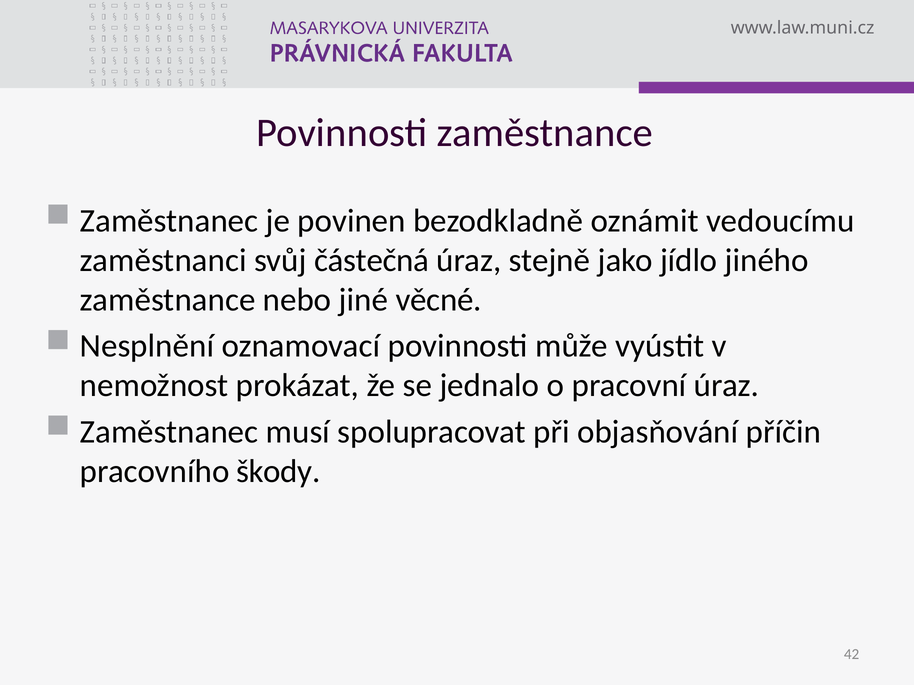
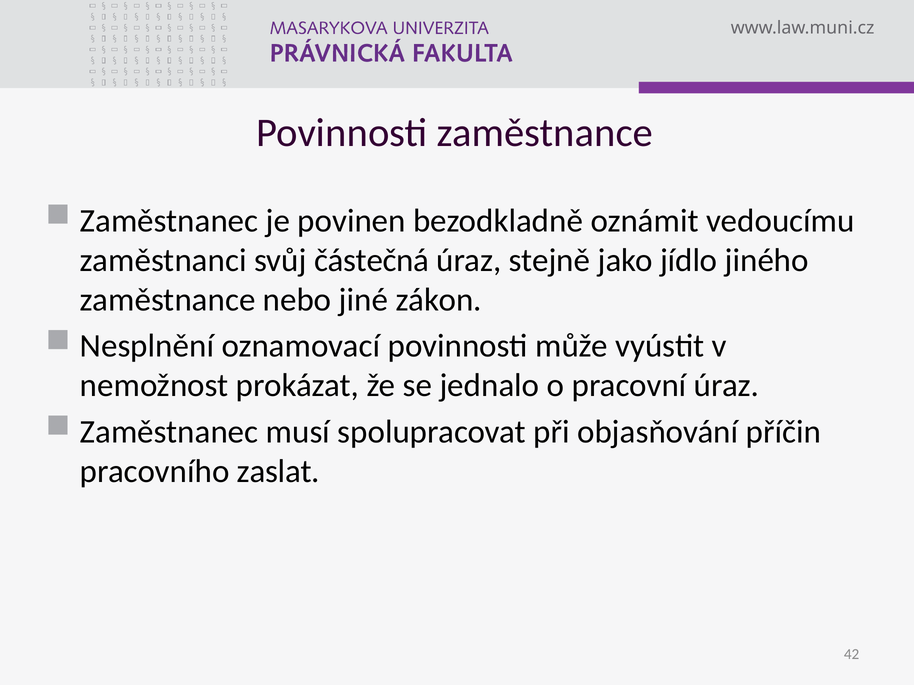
věcné: věcné -> zákon (439, 300)
škody: škody -> zaslat (278, 472)
